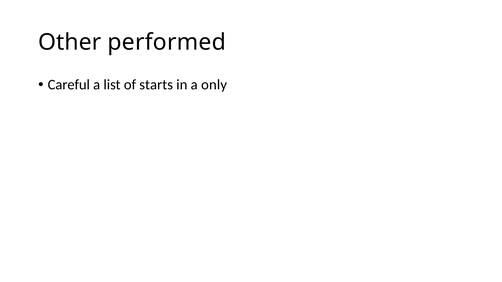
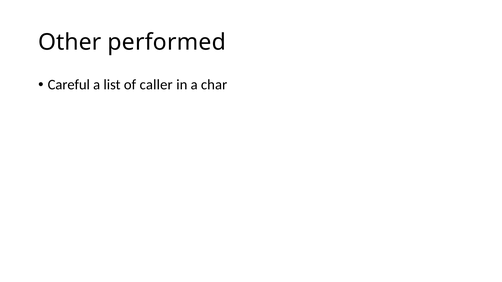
starts: starts -> caller (156, 85)
only: only -> char (214, 85)
